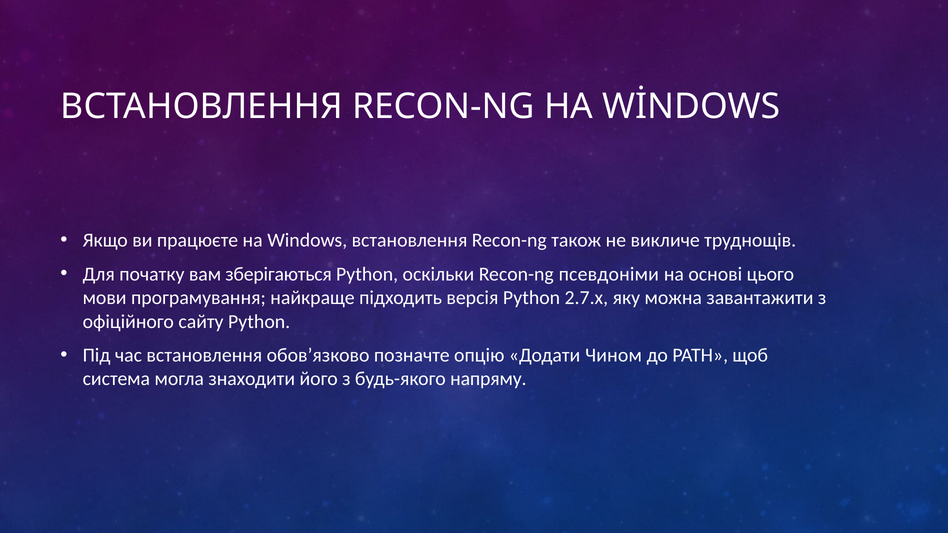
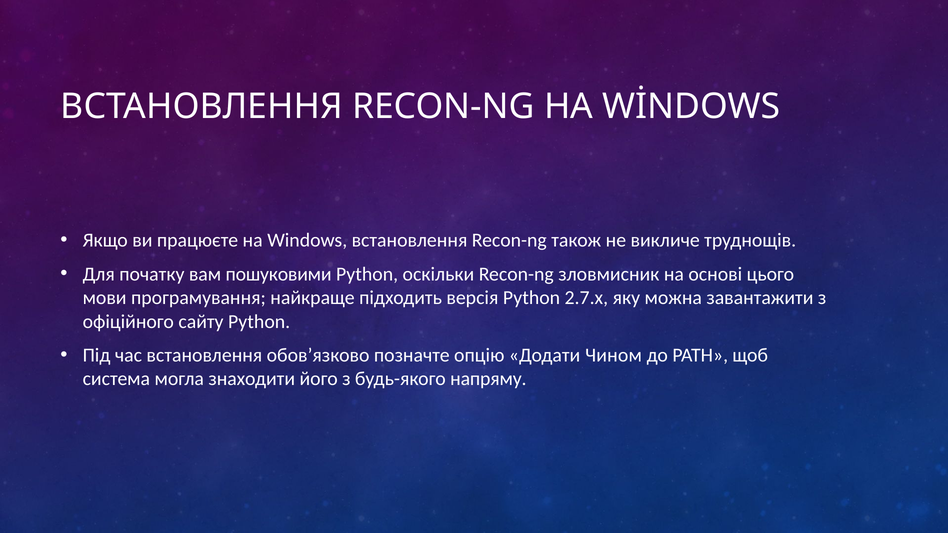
зберігаються: зберігаються -> пошуковими (279, 274)
псевдоніми: псевдоніми -> зловмисник (609, 274)
